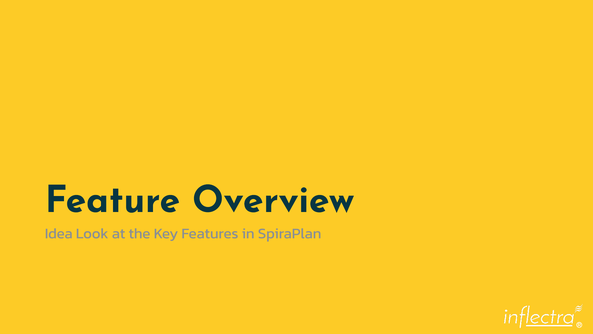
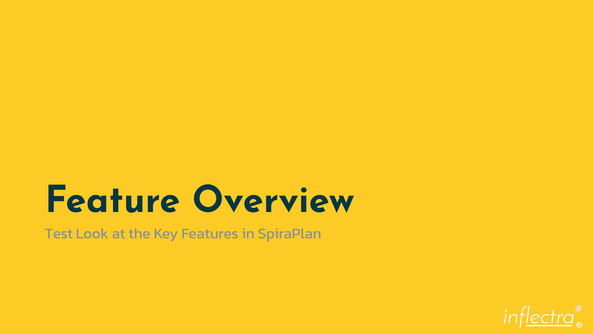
Idea: Idea -> Test (59, 233)
